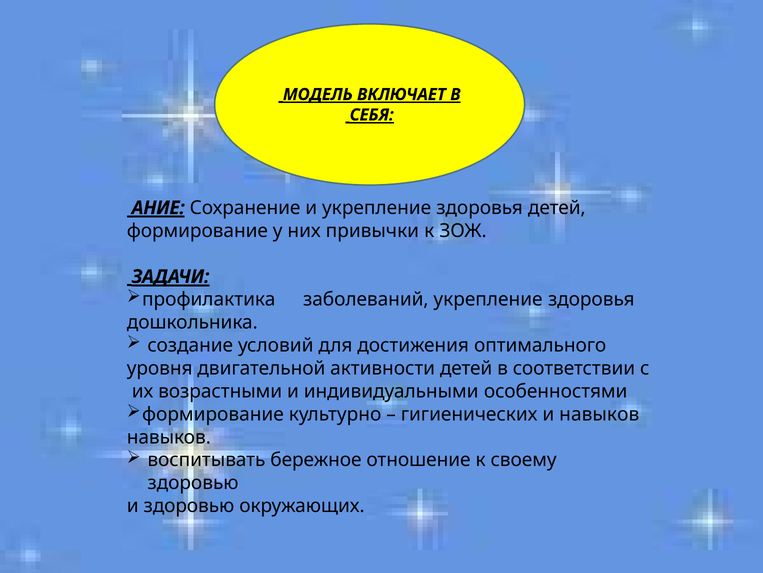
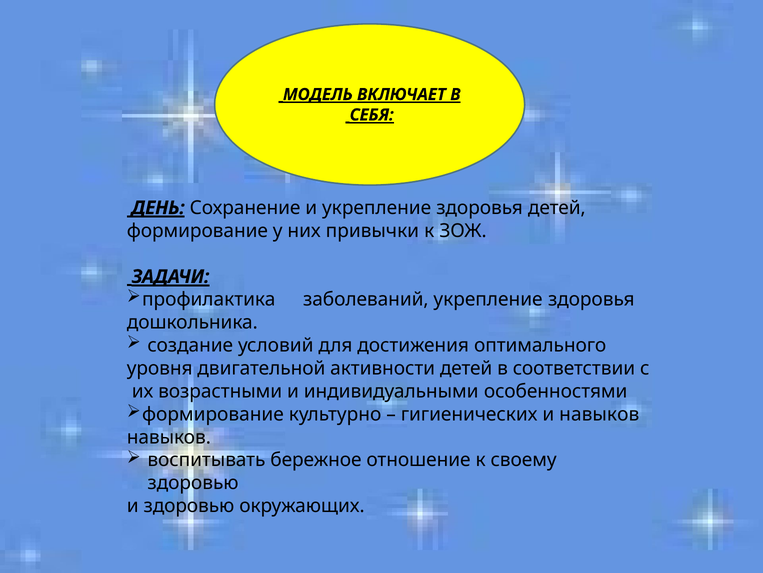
АНИЕ: АНИЕ -> ДЕНЬ (158, 208)
